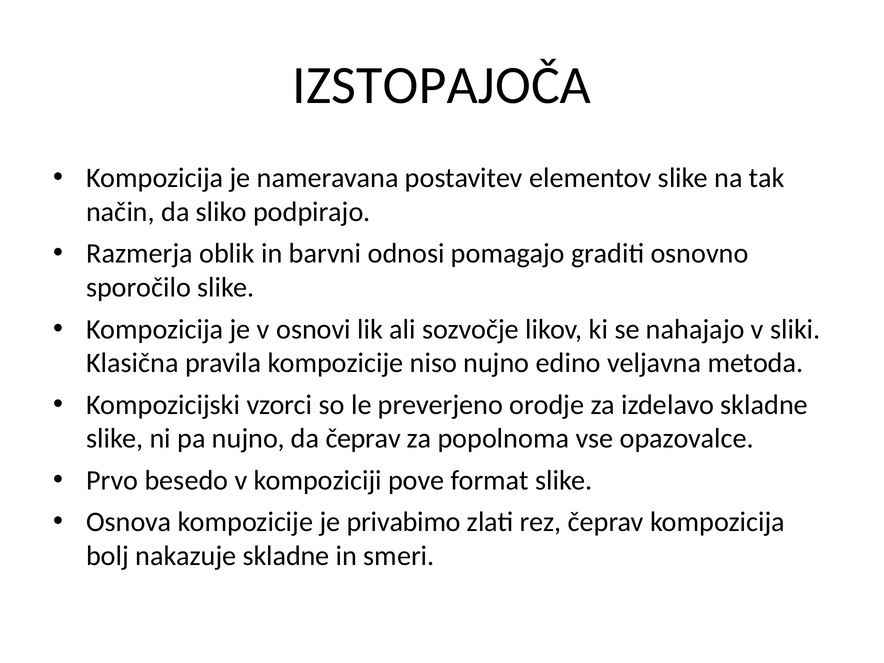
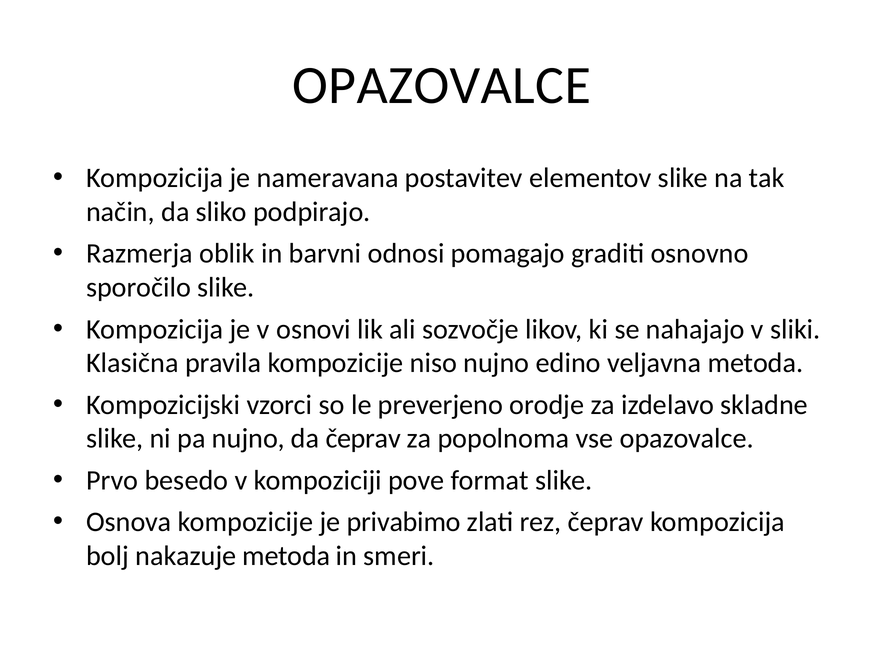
IZSTOPAJOČA: IZSTOPAJOČA -> OPAZOVALCE (442, 86)
nakazuje skladne: skladne -> metoda (286, 556)
